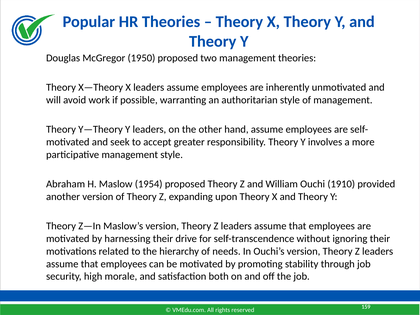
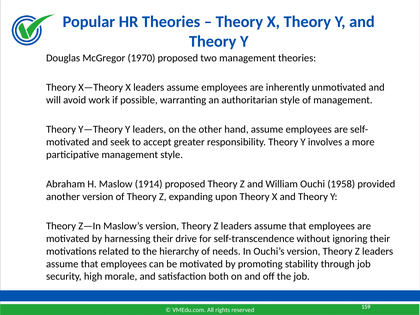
1950: 1950 -> 1970 (141, 58)
1954: 1954 -> 1914 (149, 184)
1910: 1910 -> 1958 (341, 184)
